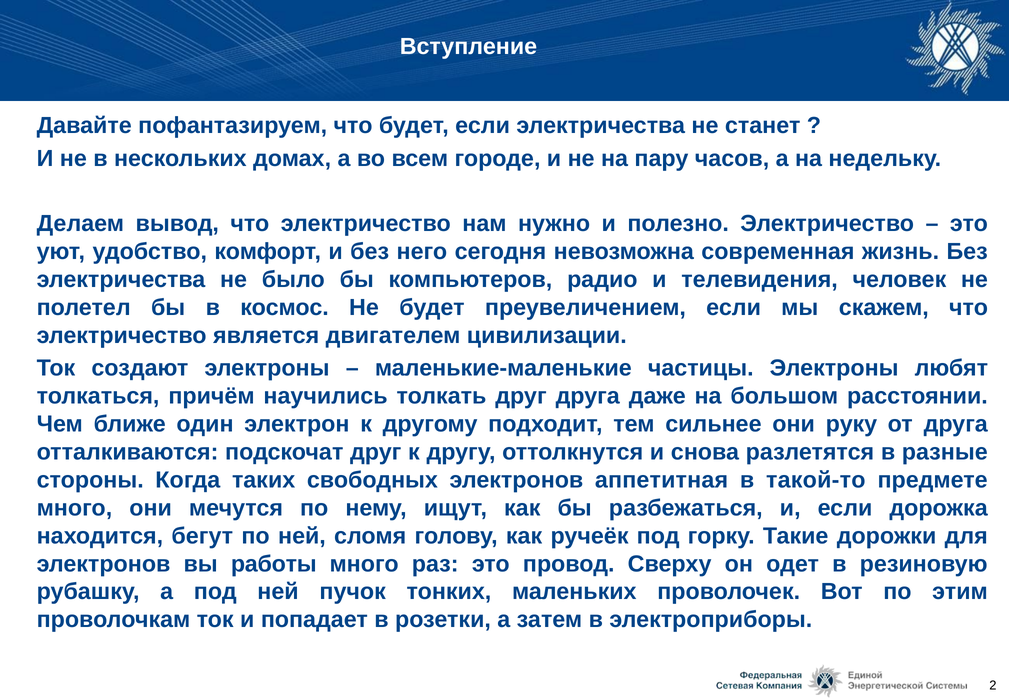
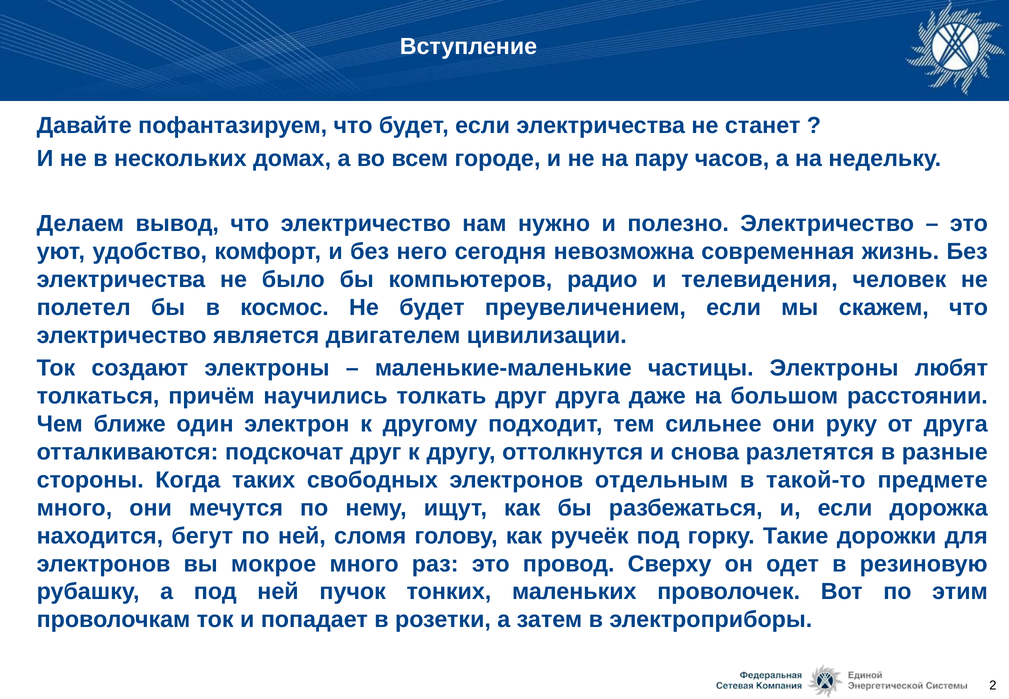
аппетитная: аппетитная -> отдельным (662, 480)
работы: работы -> мокрое (274, 563)
